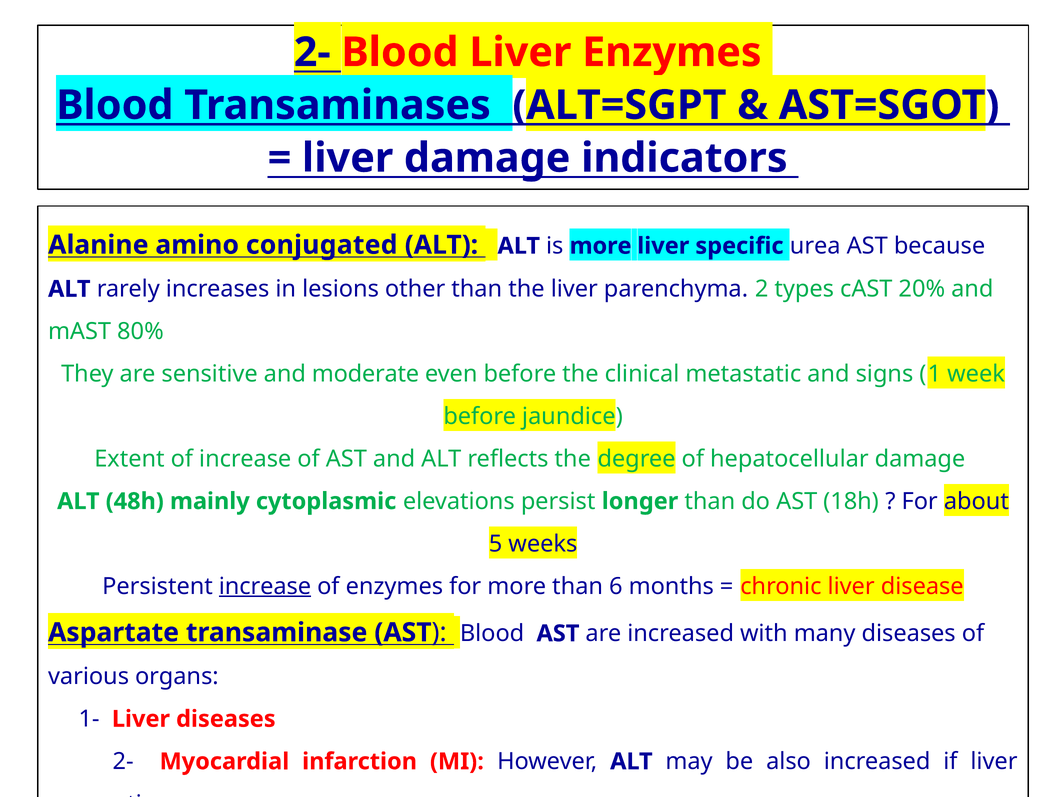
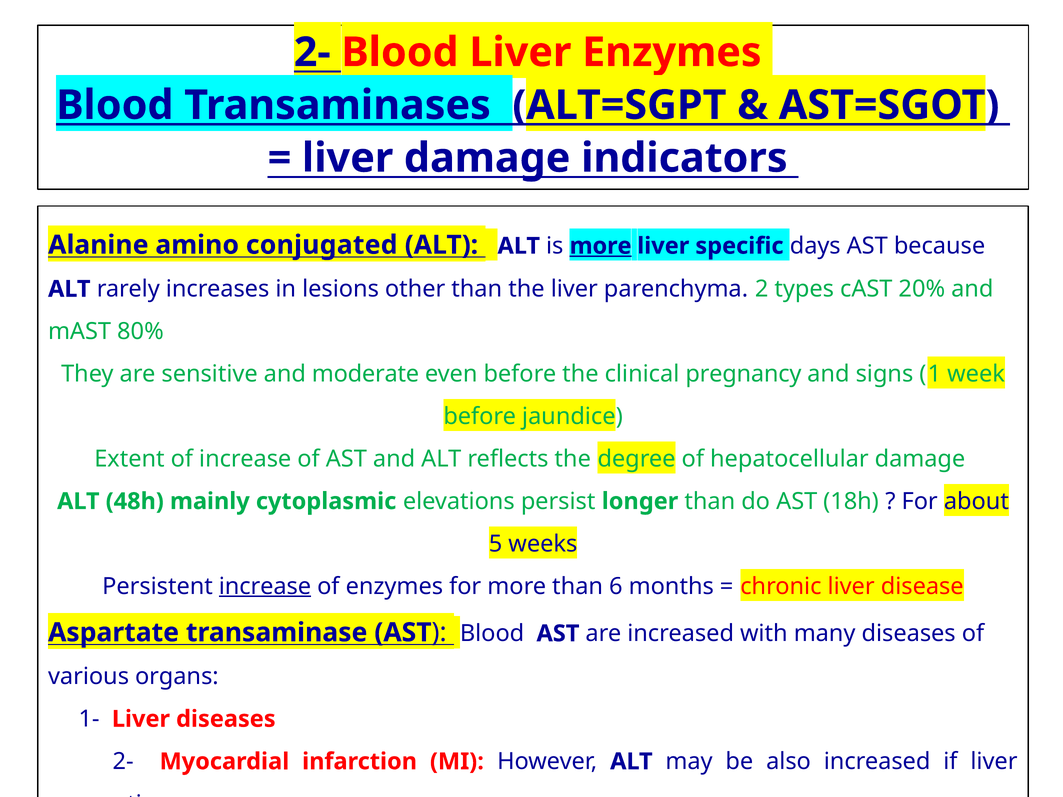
more underline: none -> present (601, 246)
urea: urea -> days (815, 246)
metastatic: metastatic -> pregnancy (743, 374)
